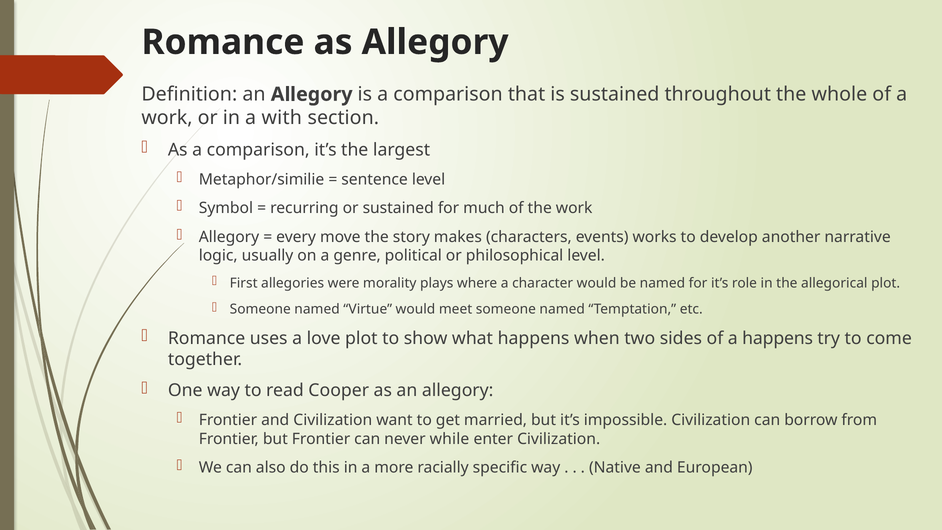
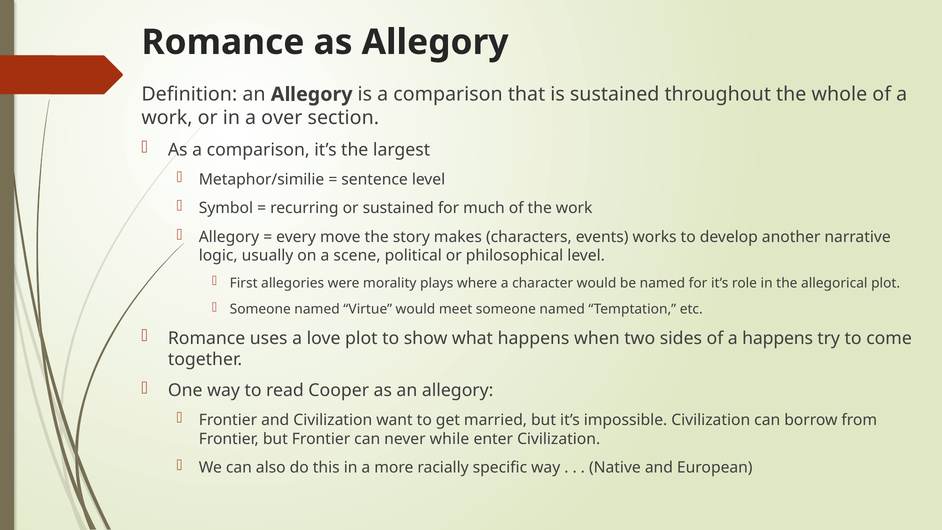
with: with -> over (282, 118)
genre: genre -> scene (357, 256)
